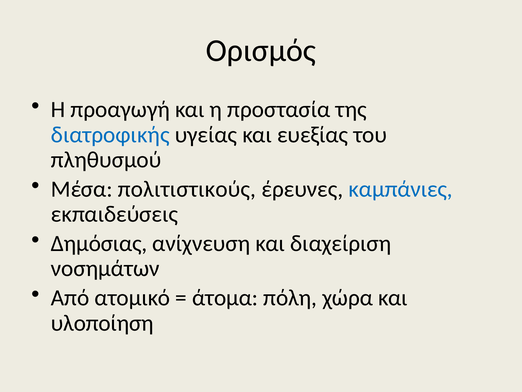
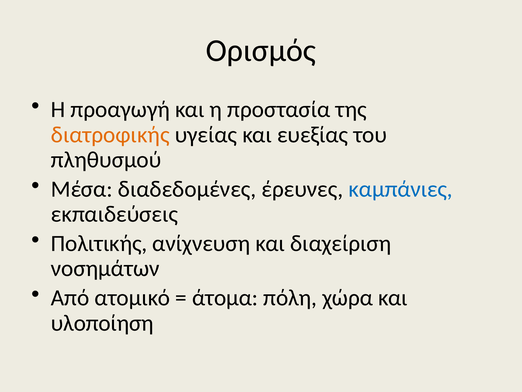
διατροφικής colour: blue -> orange (110, 135)
πολιτιστικούς: πολιτιστικούς -> διαδεδομένες (187, 189)
Δημόσιας: Δημόσιας -> Πολιτικής (99, 243)
